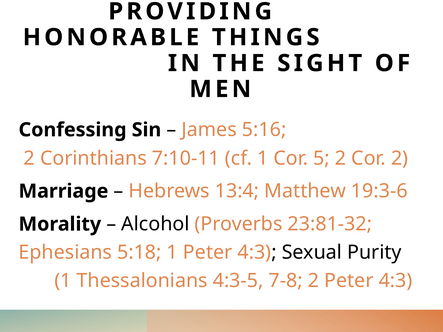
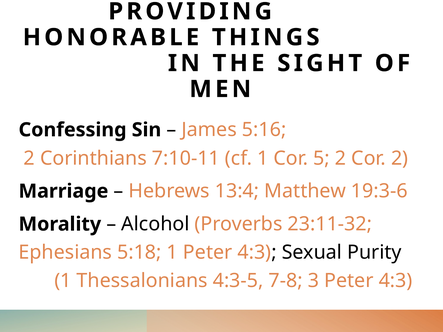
23:81-32: 23:81-32 -> 23:11-32 (330, 224)
7-8 2: 2 -> 3 (313, 281)
